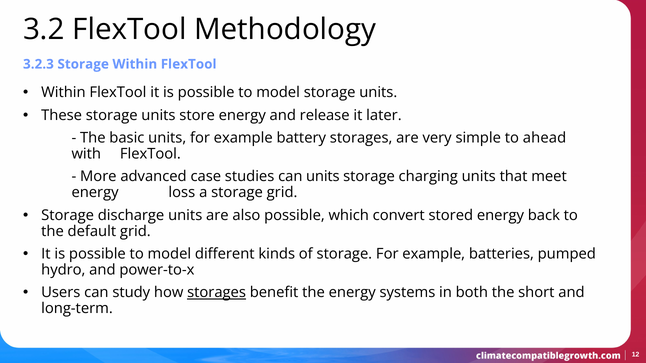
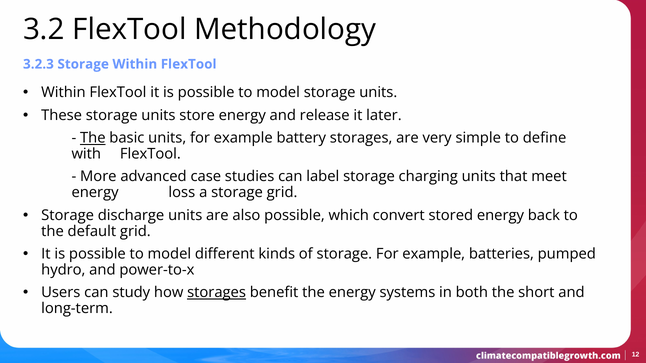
The underline: none -> present (93, 138)
ahead: ahead -> define (545, 138)
can units: units -> label (323, 177)
